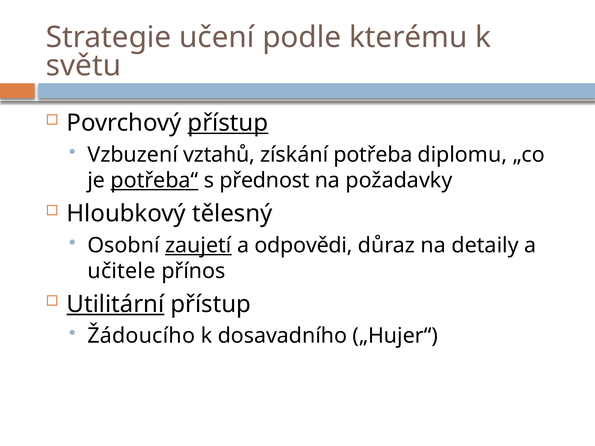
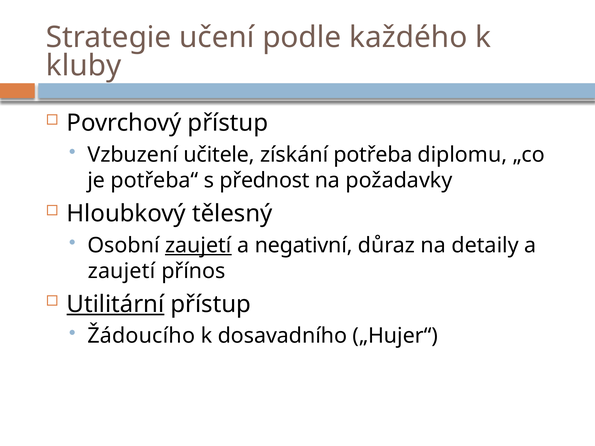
kterému: kterému -> každého (408, 37)
světu: světu -> kluby (84, 66)
přístup underline: present -> none (228, 123)
vztahů: vztahů -> učitele (219, 155)
potřeba“ underline: present -> none (154, 181)
odpovědi: odpovědi -> negativní (304, 245)
učitele: učitele -> zaujetí (122, 271)
